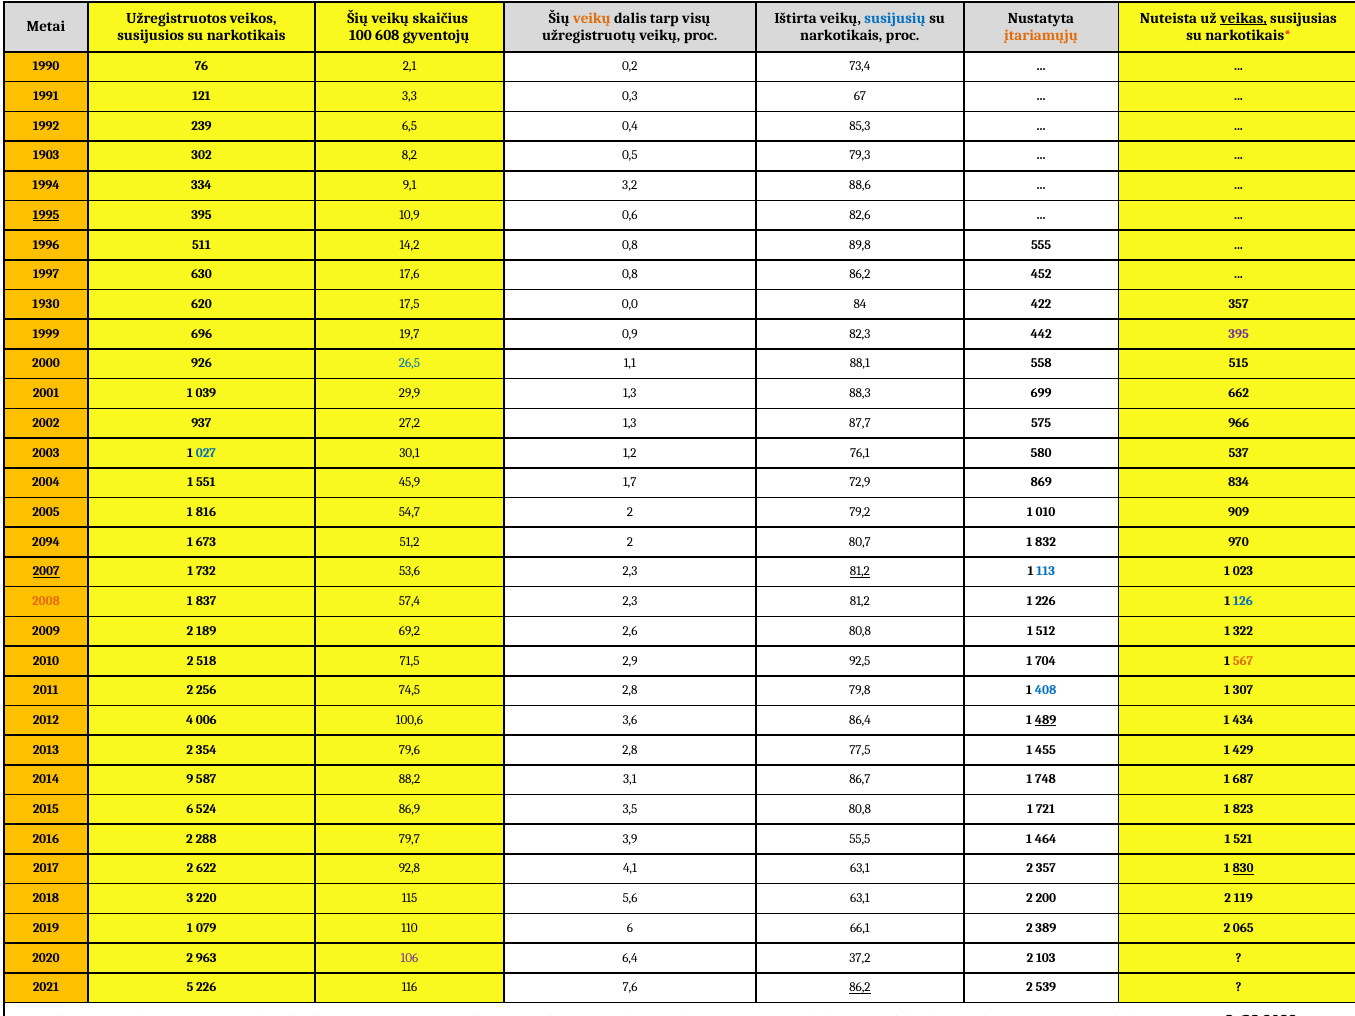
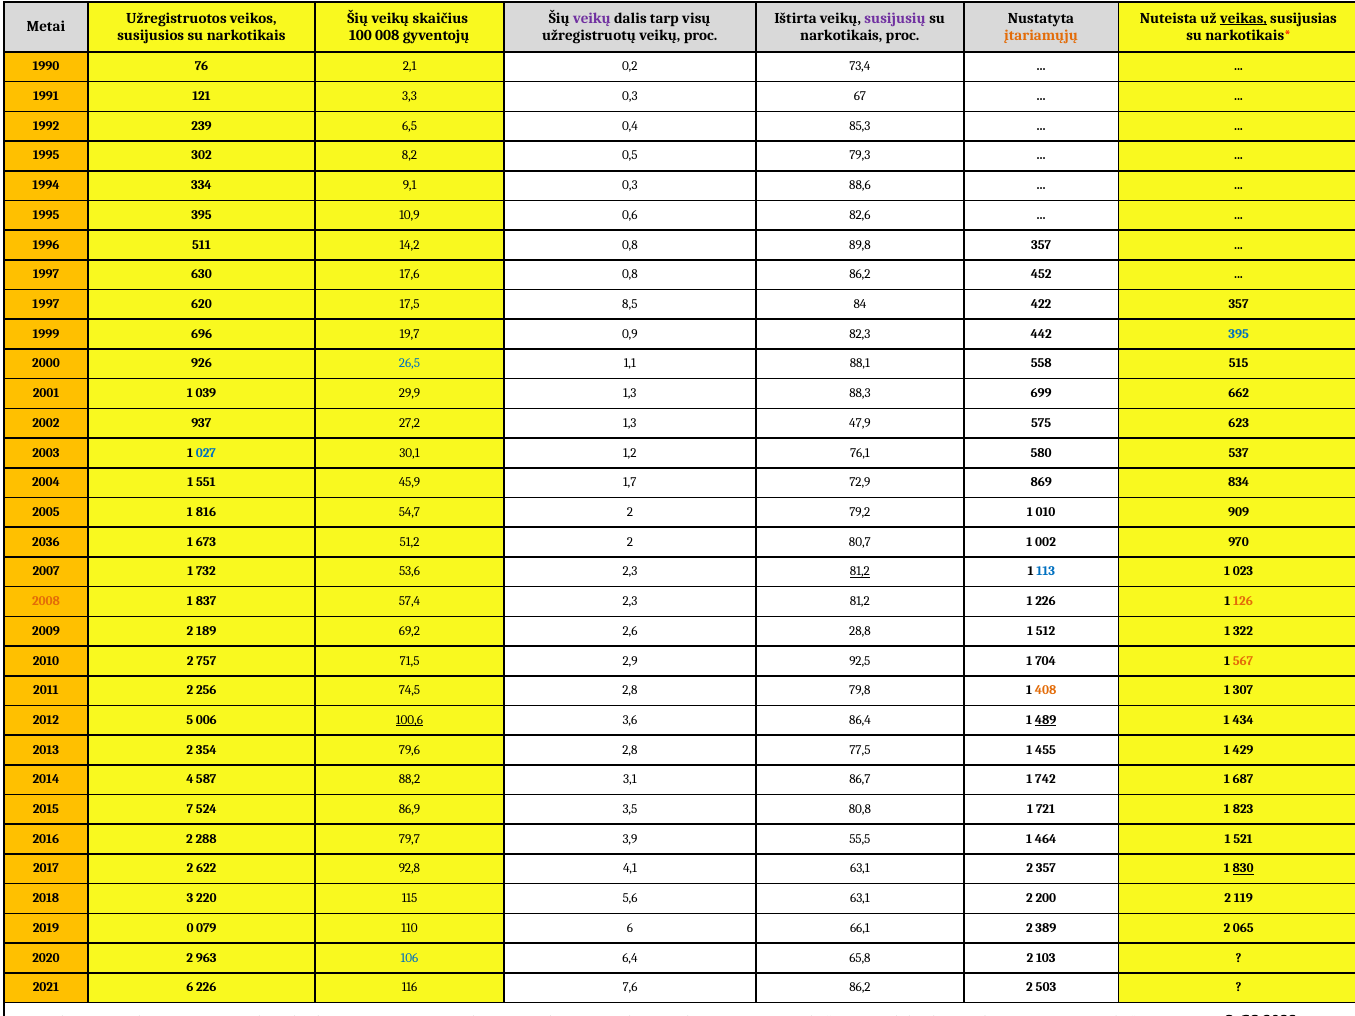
veikų colour: orange -> purple (592, 18)
susijusių colour: blue -> purple (895, 18)
608: 608 -> 008 (387, 35)
1903: 1903 -> 1995 (46, 156)
9,1 3,2: 3,2 -> 0,3 (630, 185)
1995 underline: present -> none (46, 215)
89,8 555: 555 -> 357 (1041, 245)
1930: 1930 -> 1997 (46, 304)
0,0: 0,0 -> 8,5 (630, 304)
395 colour: purple -> blue (1239, 334)
87,7: 87,7 -> 47,9 (860, 423)
966: 966 -> 623 (1239, 423)
2094: 2094 -> 2036 (46, 542)
832: 832 -> 002 (1046, 542)
2007 underline: present -> none (46, 572)
126 colour: blue -> orange (1243, 601)
2,6 80,8: 80,8 -> 28,8 (860, 631)
518: 518 -> 757 (206, 661)
408 colour: blue -> orange (1046, 691)
4: 4 -> 5 (190, 720)
100,6 underline: none -> present (409, 720)
9: 9 -> 4 (190, 780)
748: 748 -> 742 (1045, 780)
2015 6: 6 -> 7 (190, 809)
2019 1: 1 -> 0 (190, 928)
106 colour: purple -> blue (410, 958)
37,2: 37,2 -> 65,8 (860, 958)
2021 5: 5 -> 6 (190, 988)
86,2 underline: present -> none (860, 988)
539: 539 -> 503 (1046, 988)
